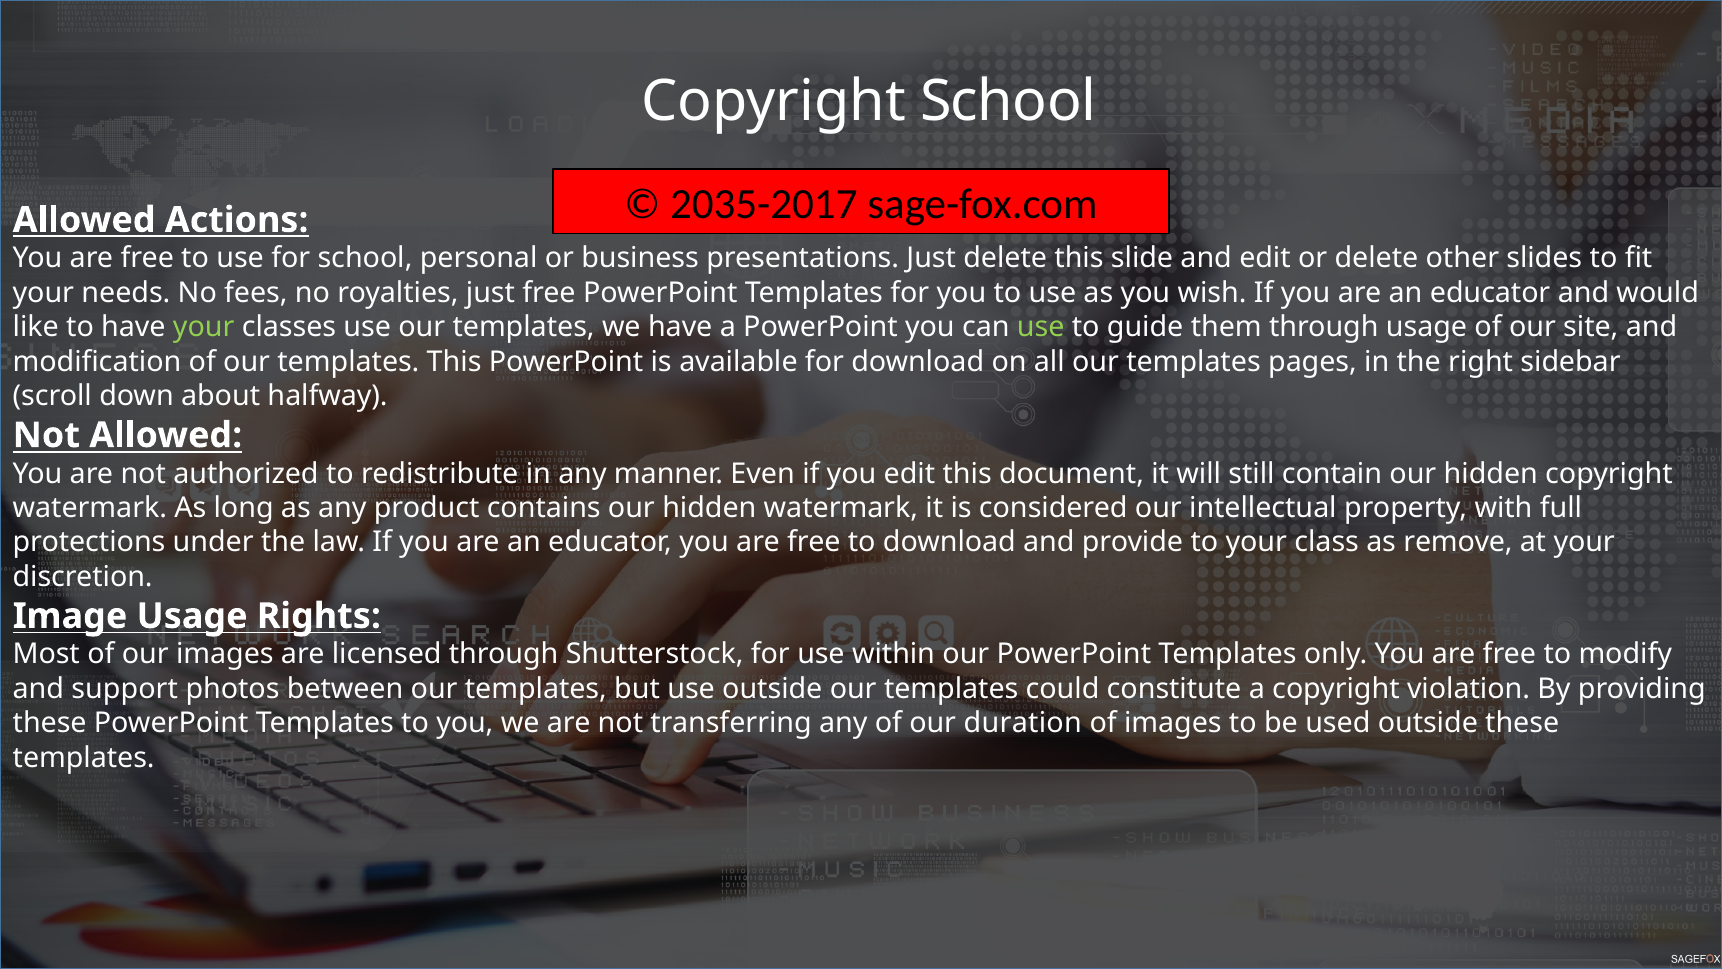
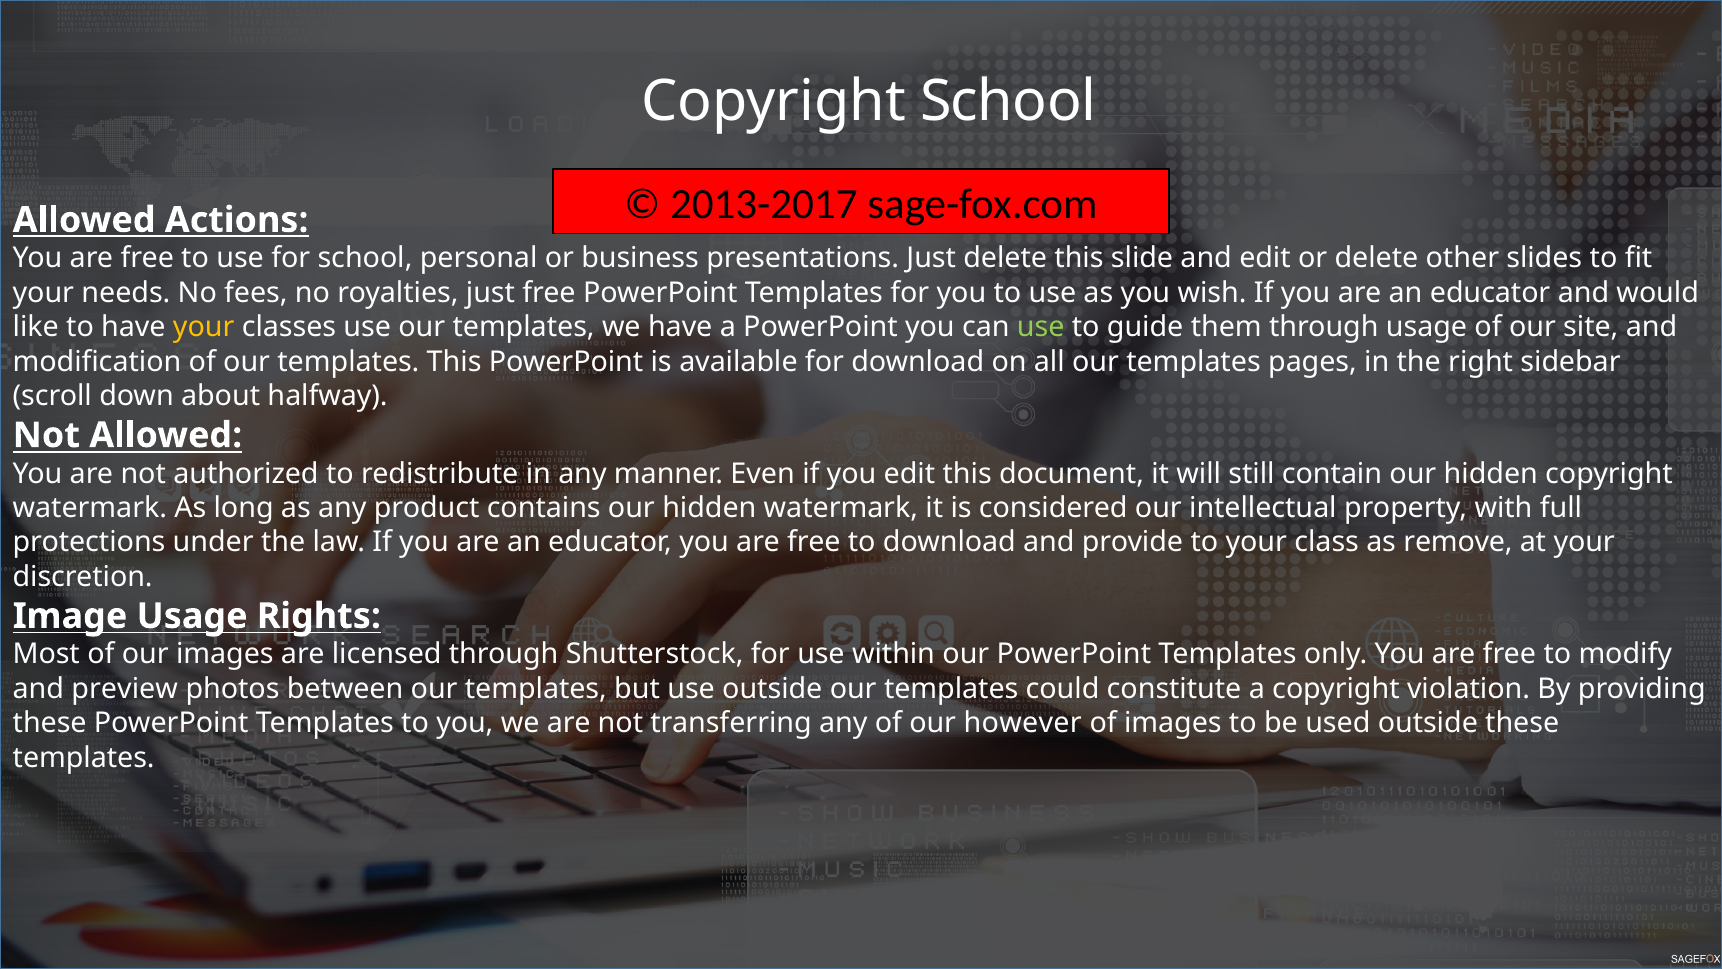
2035-2017: 2035-2017 -> 2013-2017 (764, 204)
your colour: light green -> yellow (204, 327)
support: support -> preview (125, 689)
duration: duration -> however (1023, 723)
